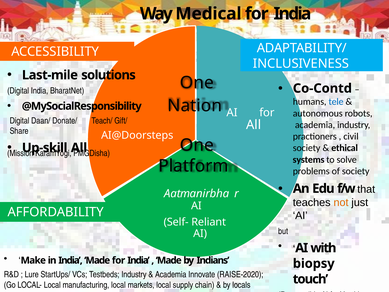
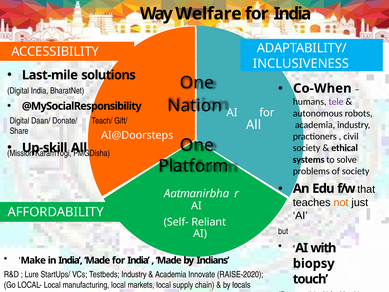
Medical: Medical -> Welfare (208, 14)
Co-Contd: Co-Contd -> Co-When (322, 88)
tele colour: blue -> purple (336, 102)
